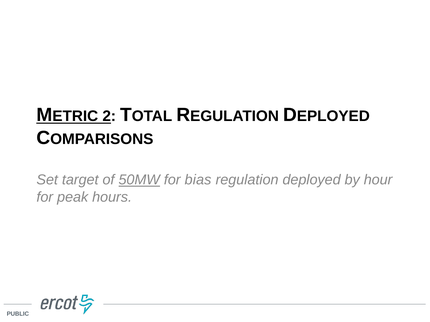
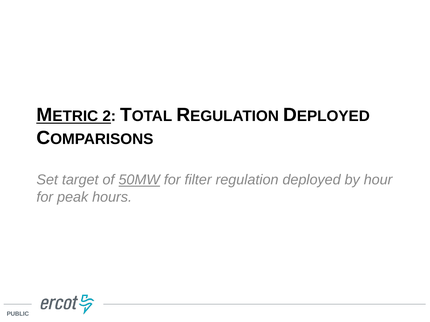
bias: bias -> filter (198, 180)
